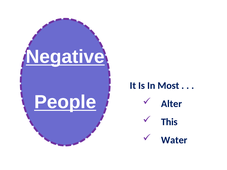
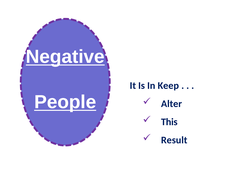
Most: Most -> Keep (168, 86)
Water: Water -> Result (174, 140)
